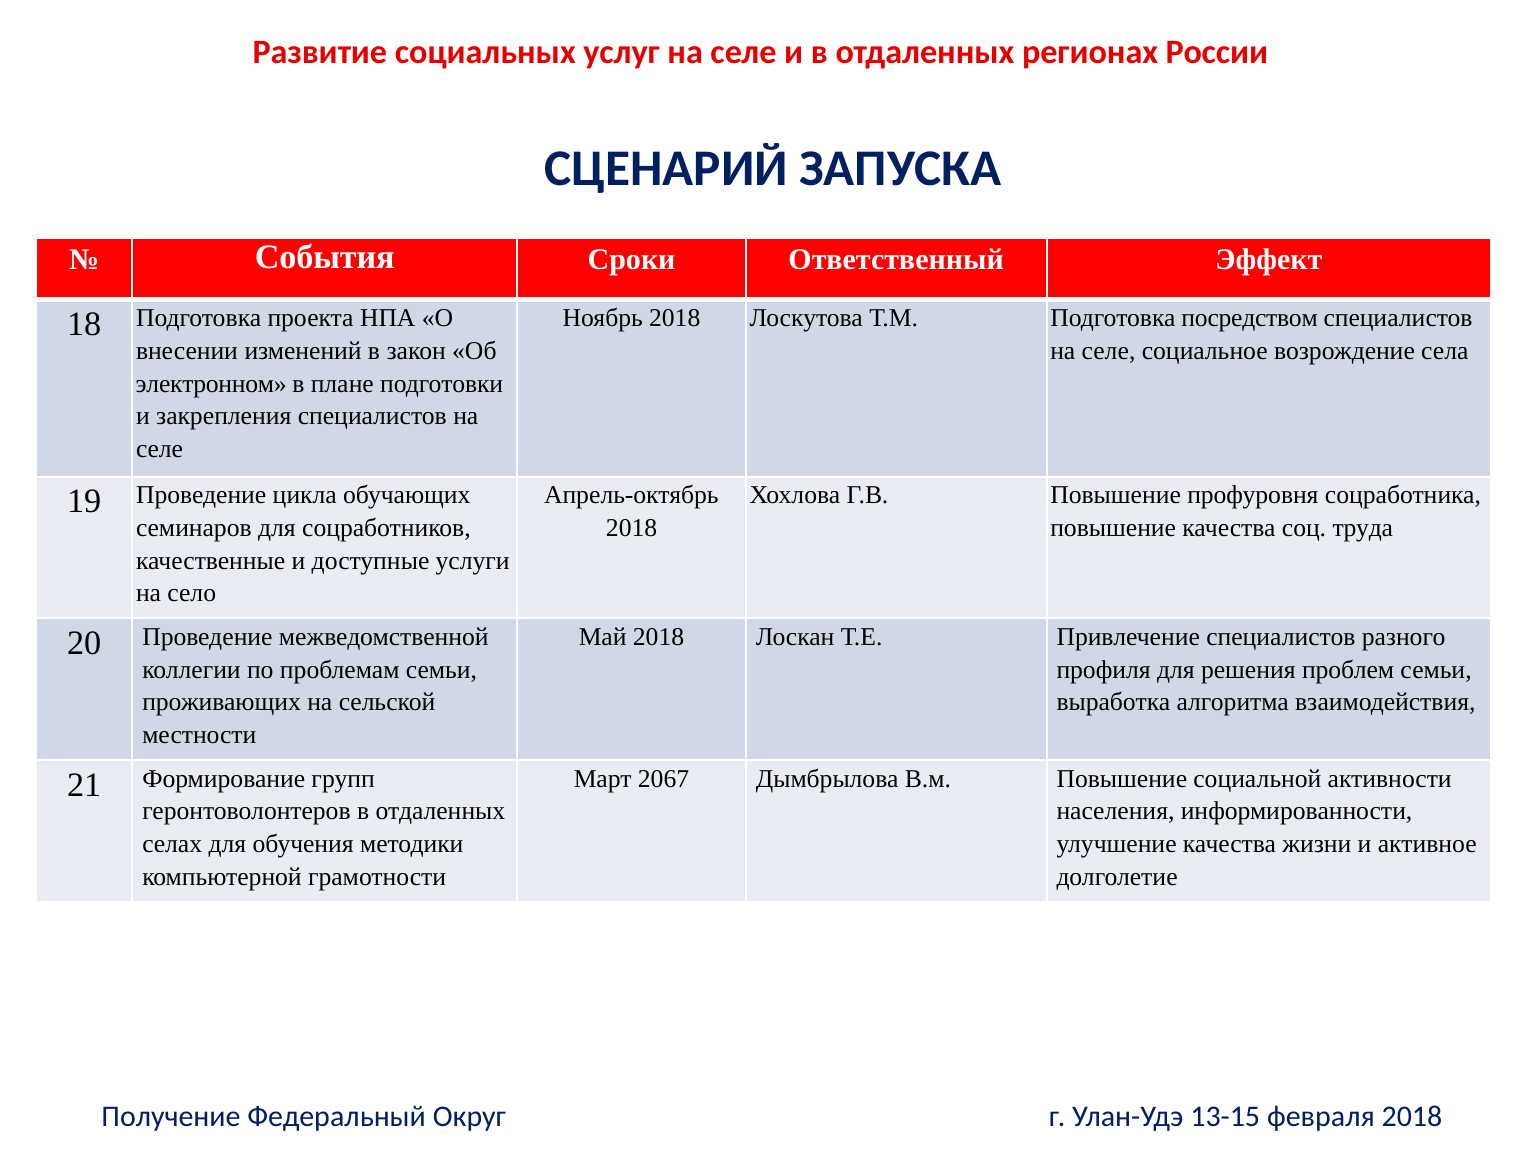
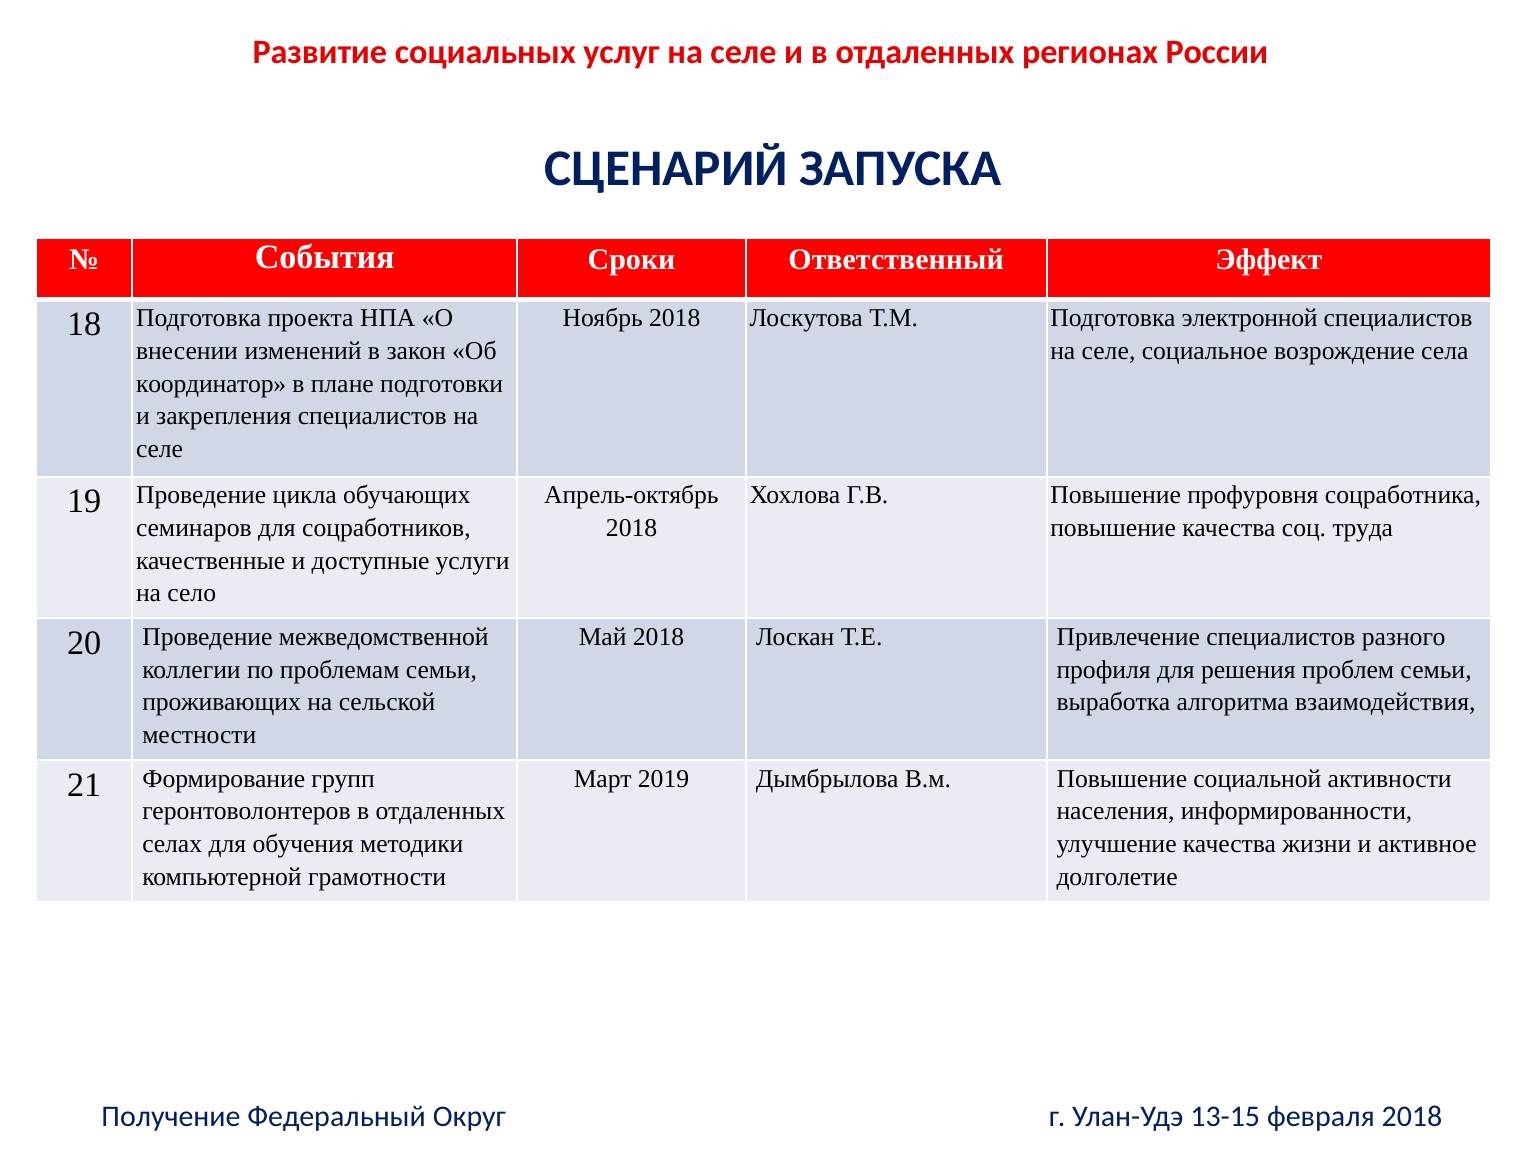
посредством: посредством -> электронной (1250, 318)
электронном: электронном -> координатор (211, 384)
2067: 2067 -> 2019 (664, 779)
